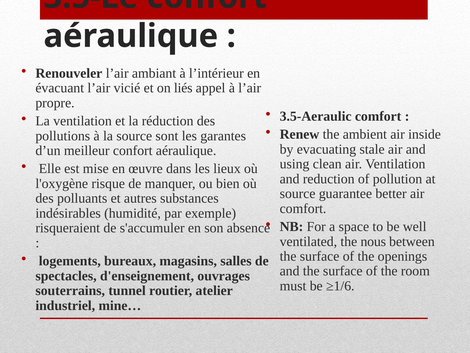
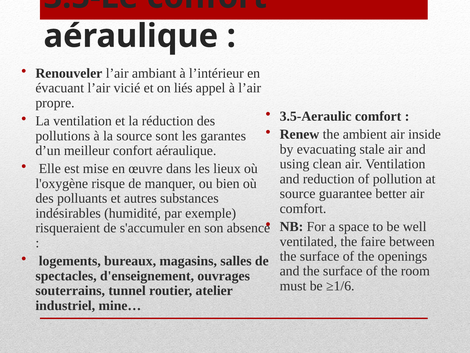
nous: nous -> faire (373, 241)
